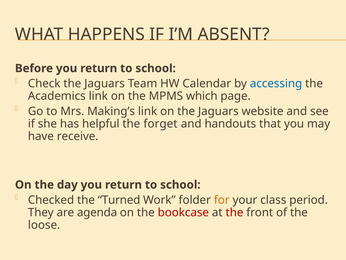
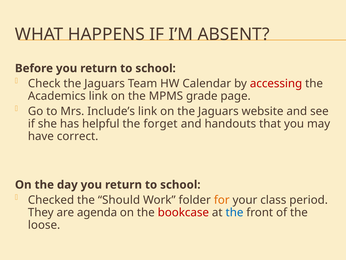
accessing colour: blue -> red (276, 83)
which: which -> grade (202, 96)
Making’s: Making’s -> Include’s (111, 111)
receive: receive -> correct (78, 136)
Turned: Turned -> Should (119, 200)
the colour: red -> blue (234, 212)
